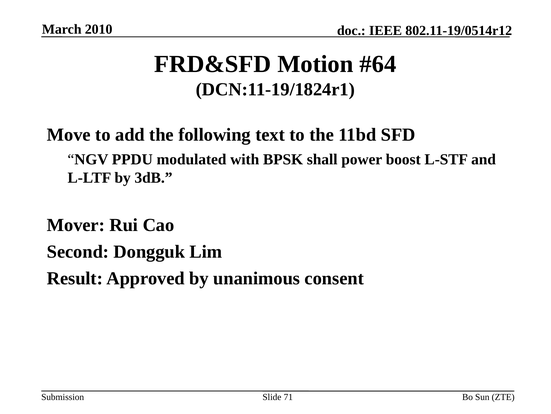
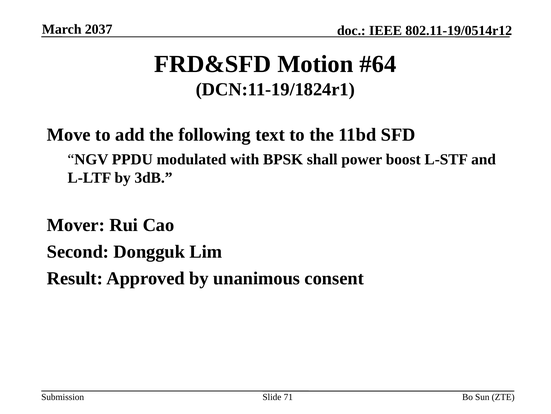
2010: 2010 -> 2037 (99, 29)
